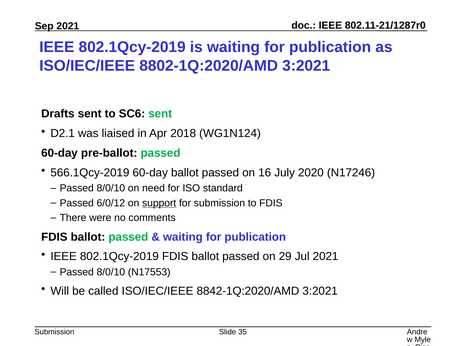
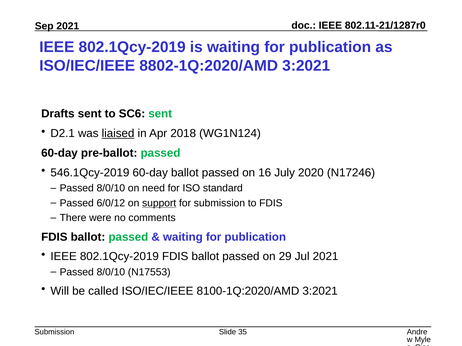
liaised underline: none -> present (118, 134)
566.1Qcy-2019: 566.1Qcy-2019 -> 546.1Qcy-2019 (90, 173)
8842-1Q:2020/AMD: 8842-1Q:2020/AMD -> 8100-1Q:2020/AMD (248, 291)
